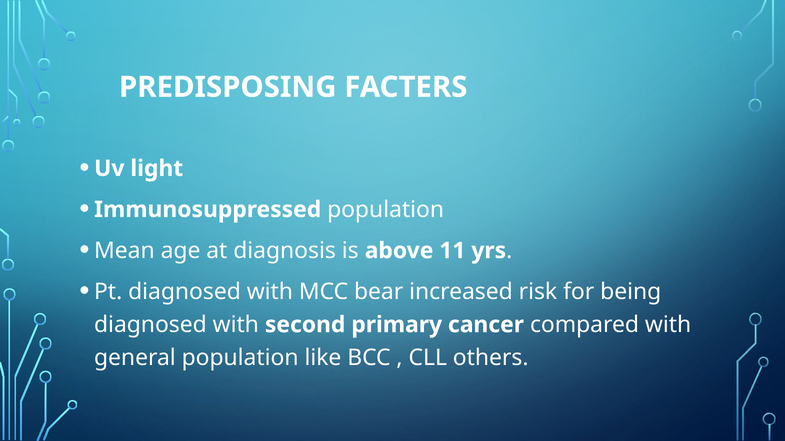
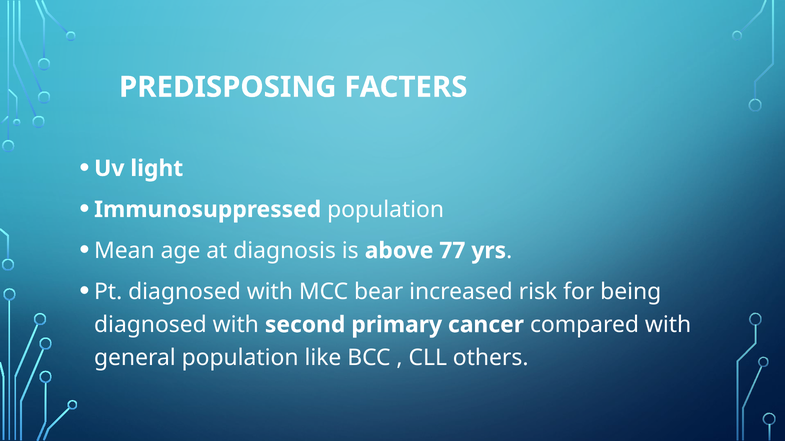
11: 11 -> 77 (452, 251)
